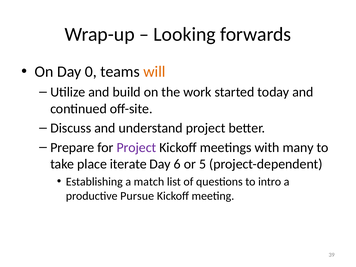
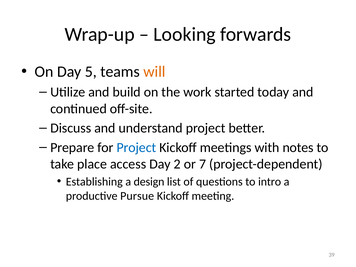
0: 0 -> 5 (91, 72)
Project colour: purple -> blue (136, 147)
many: many -> notes (298, 147)
iterate: iterate -> access (128, 164)
6: 6 -> 2 (177, 164)
5: 5 -> 7 (203, 164)
match: match -> design (149, 182)
